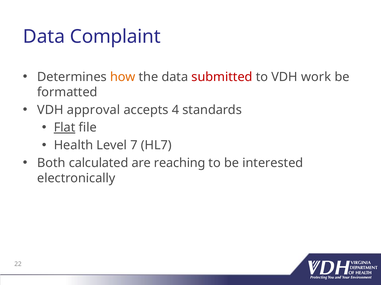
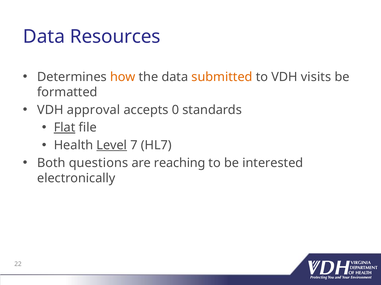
Complaint: Complaint -> Resources (115, 37)
submitted colour: red -> orange (222, 77)
work: work -> visits (316, 77)
4: 4 -> 0 (175, 110)
Level underline: none -> present (112, 146)
calculated: calculated -> questions (98, 163)
